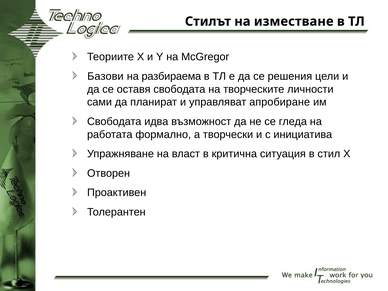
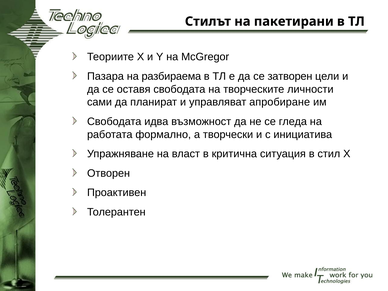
изместване: изместване -> пакетирани (294, 21)
Базови: Базови -> Пазара (105, 76)
решения: решения -> затворен (290, 76)
